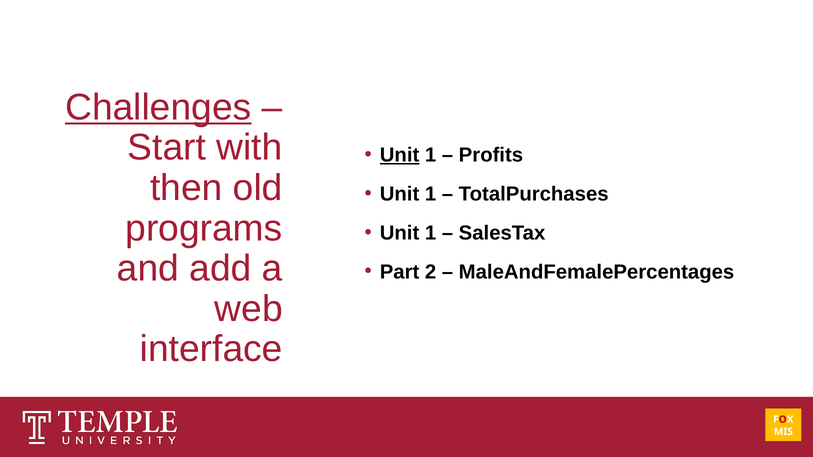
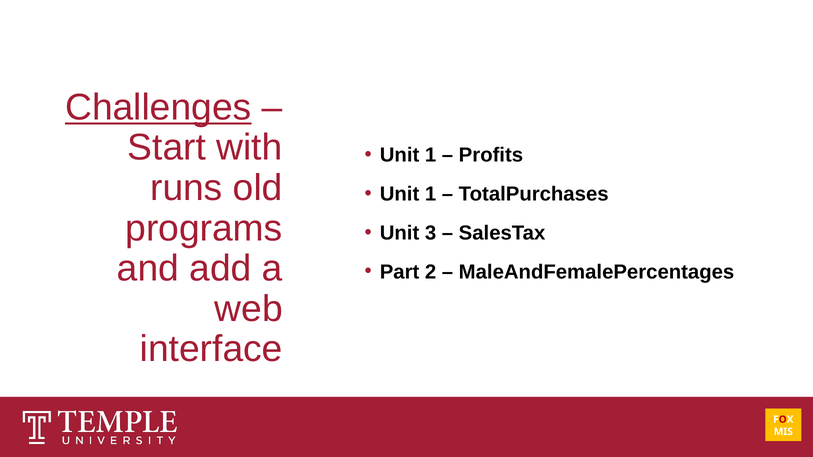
Unit underline: present -> none (400, 155)
then: then -> runs (186, 188)
1: 1 -> 3 (431, 233)
